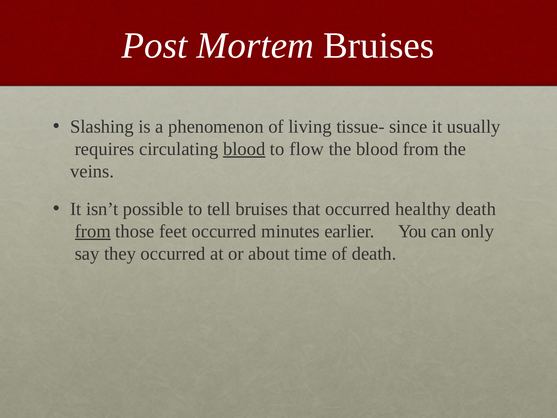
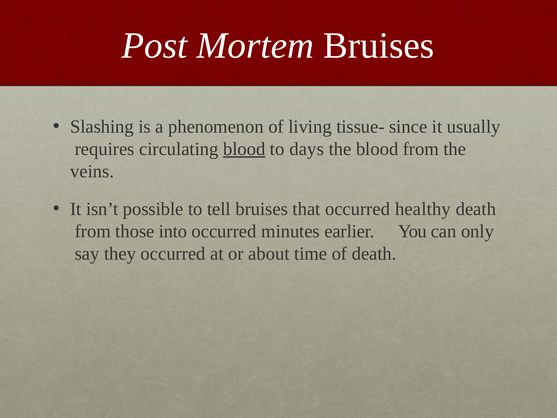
flow: flow -> days (307, 149)
from underline: present -> none (93, 231)
feet: feet -> into (173, 231)
